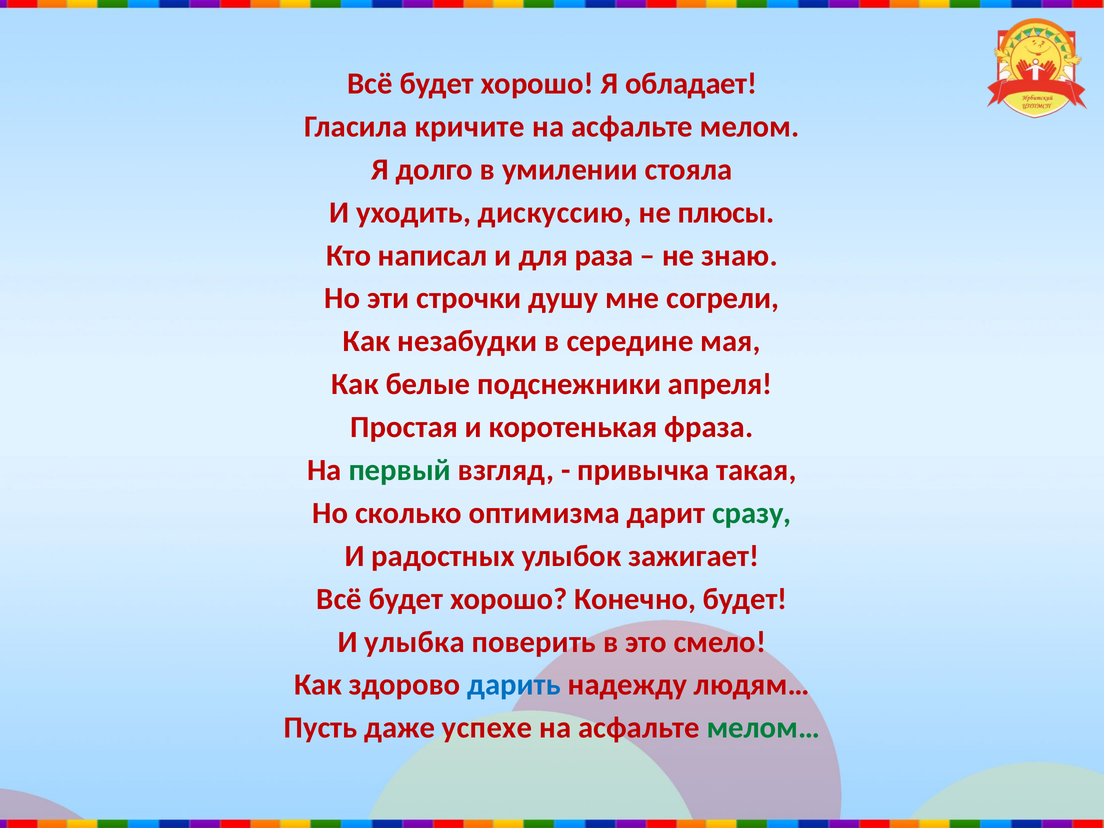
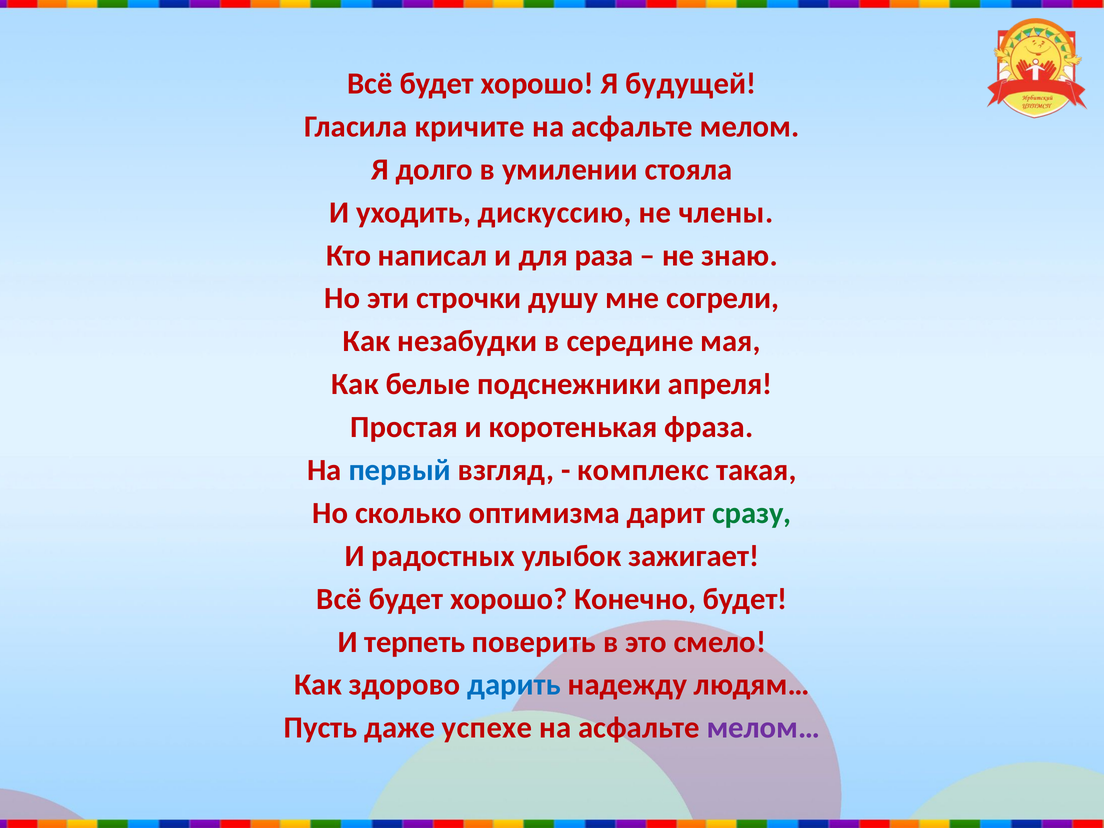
обладает: обладает -> будущей (691, 84)
плюсы: плюсы -> члены (726, 212)
первый colour: green -> blue (400, 470)
привычка: привычка -> комплекс (643, 470)
улыбка: улыбка -> терпеть (415, 642)
мелом… colour: green -> purple (763, 728)
